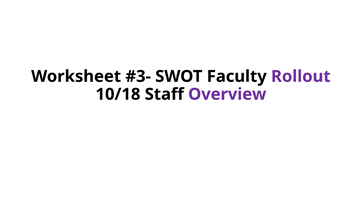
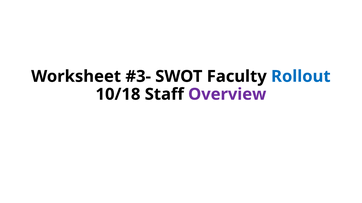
Rollout colour: purple -> blue (301, 77)
